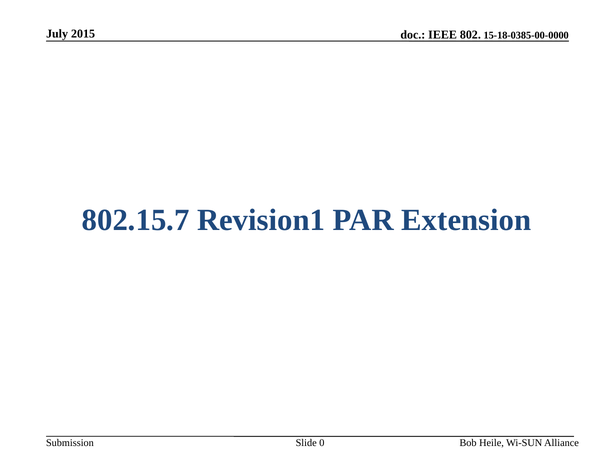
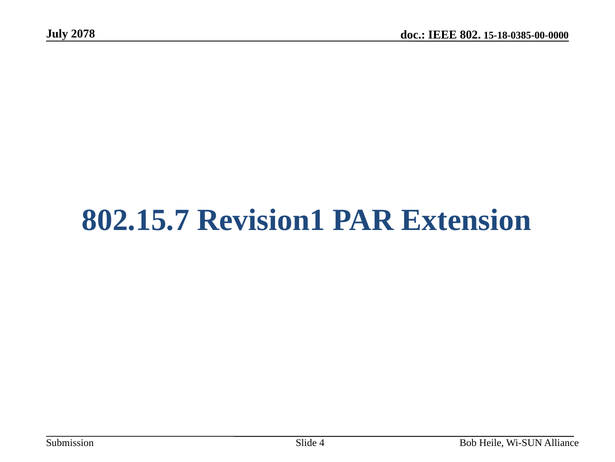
2015: 2015 -> 2078 (83, 34)
0: 0 -> 4 (322, 442)
